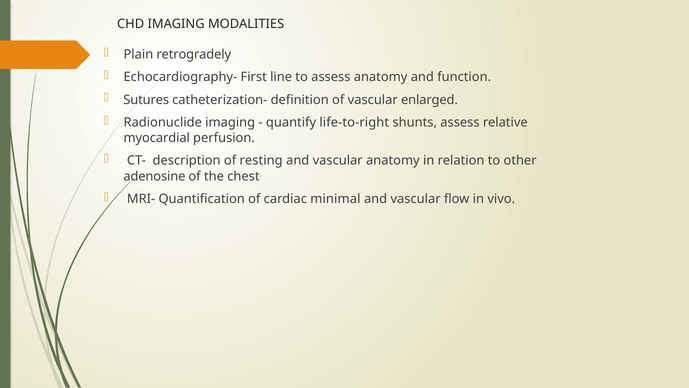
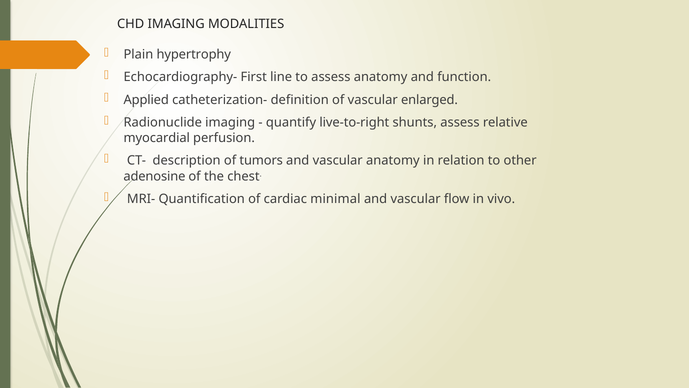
retrogradely: retrogradely -> hypertrophy (194, 54)
Sutures: Sutures -> Applied (146, 100)
life-to-right: life-to-right -> live-to-right (354, 122)
resting: resting -> tumors (261, 161)
